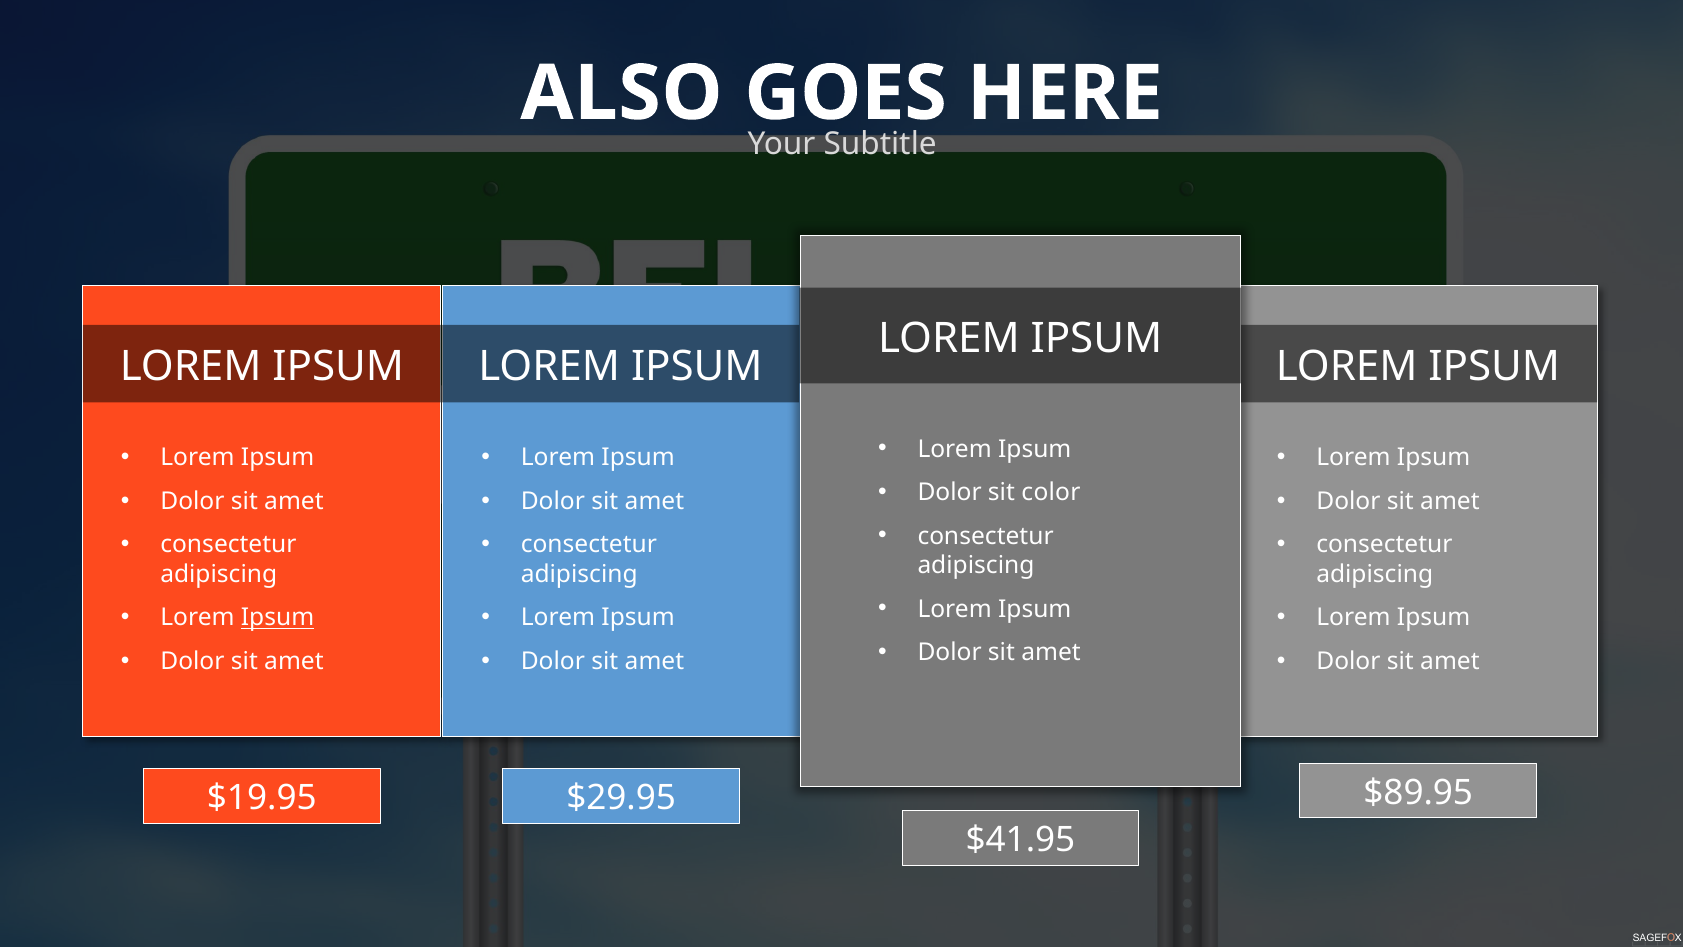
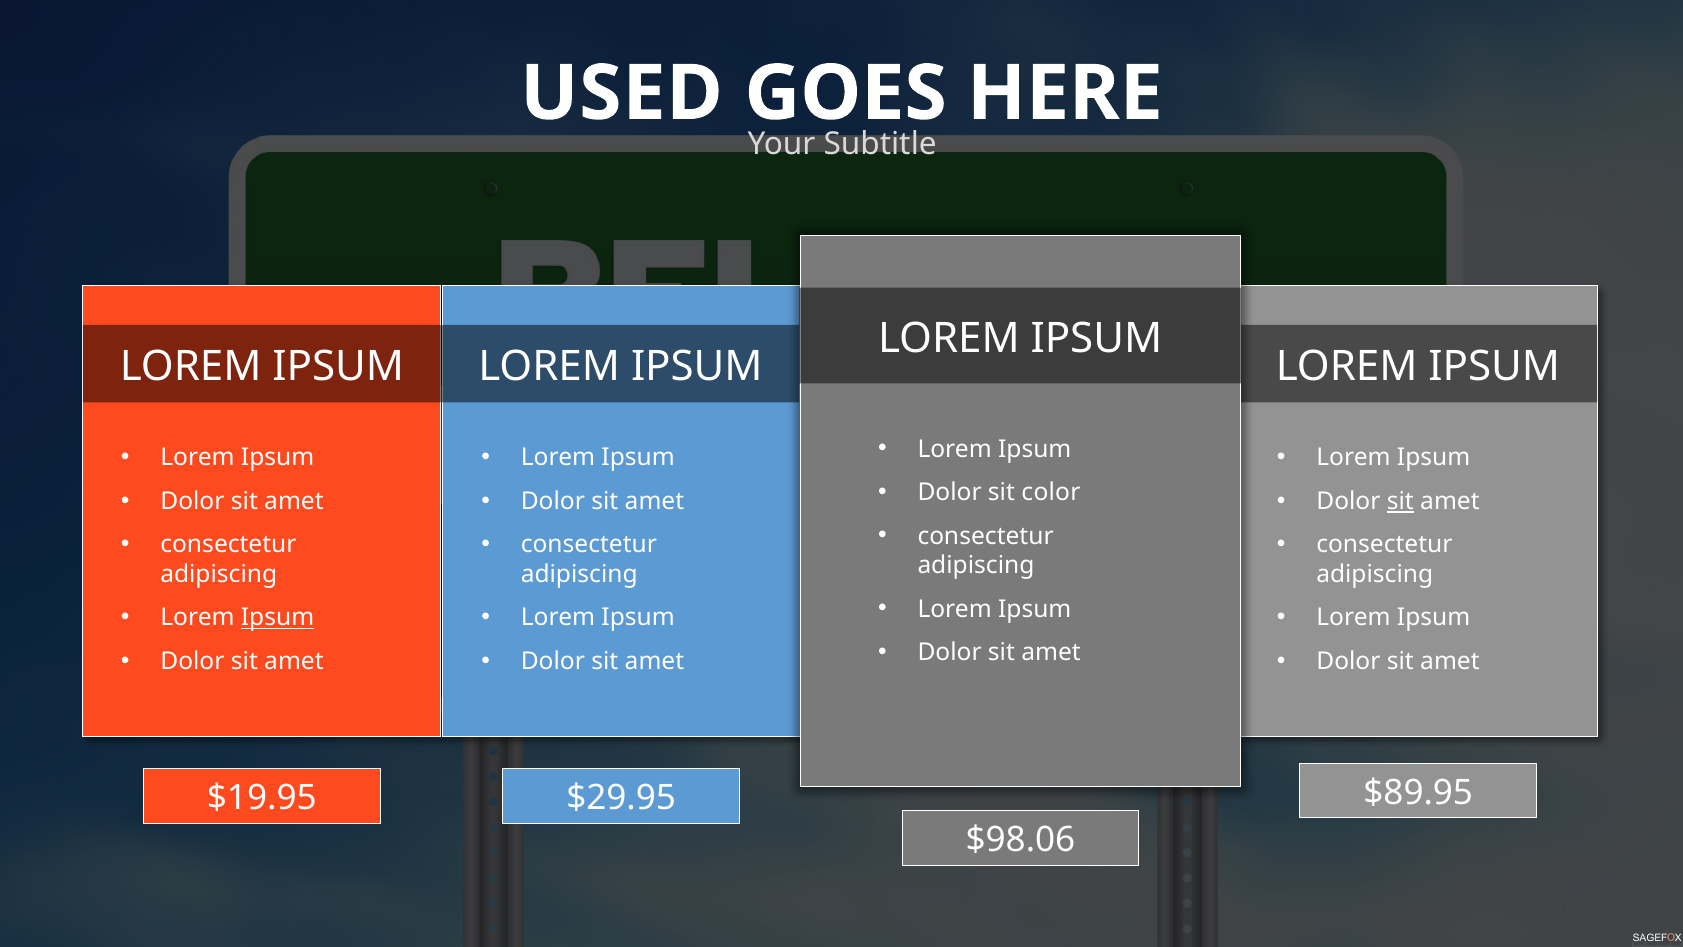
ALSO: ALSO -> USED (621, 93)
sit underline: none -> present (1400, 501)
$41.95: $41.95 -> $98.06 (1020, 840)
